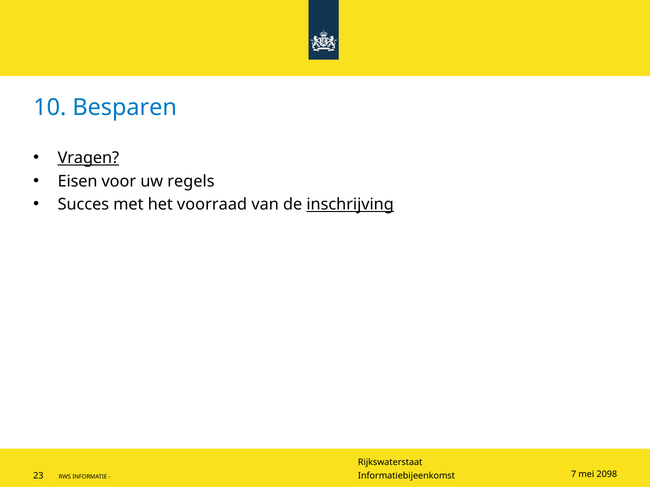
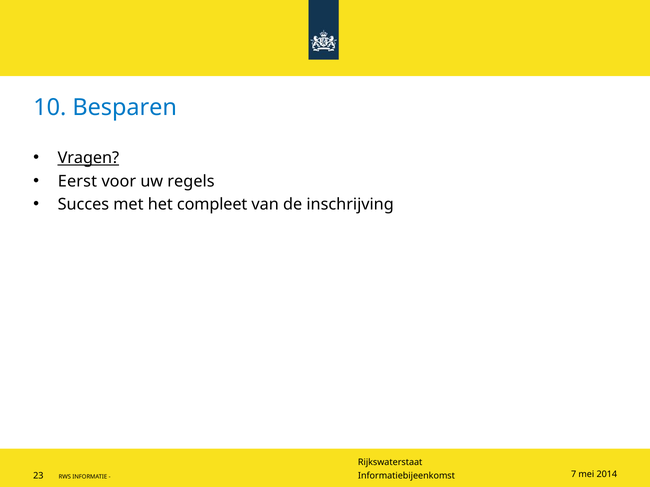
Eisen: Eisen -> Eerst (77, 181)
voorraad: voorraad -> compleet (212, 205)
inschrijving underline: present -> none (350, 205)
2098: 2098 -> 2014 (607, 475)
